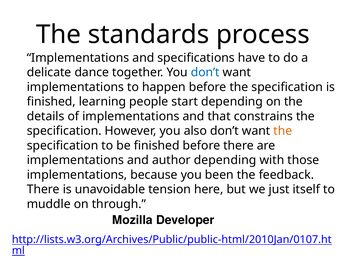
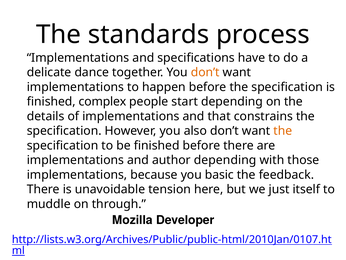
don’t colour: blue -> orange (205, 72)
learning: learning -> complex (103, 101)
been: been -> basic (219, 174)
